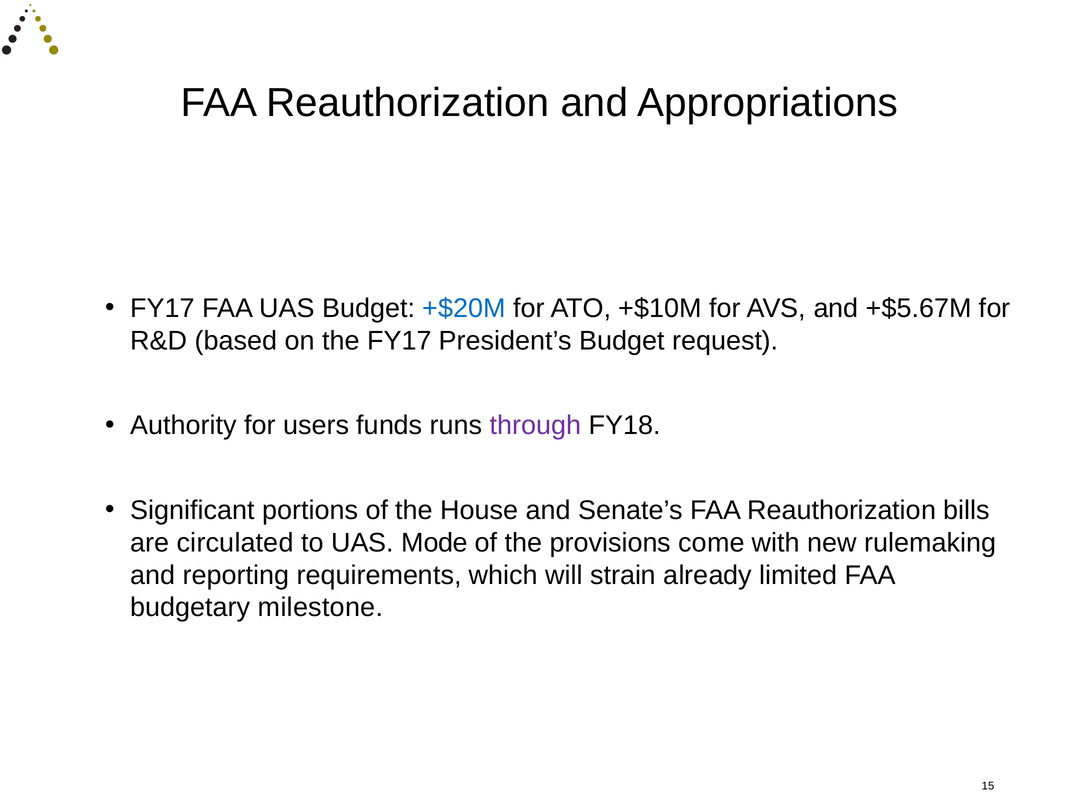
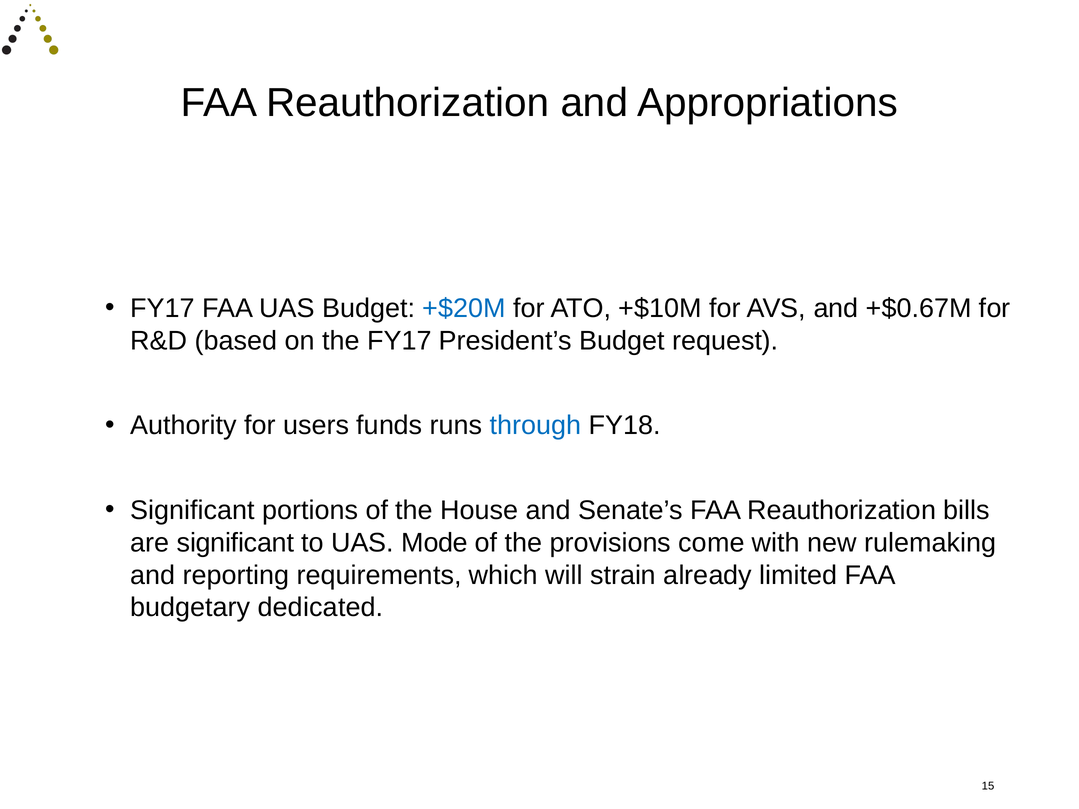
+$5.67M: +$5.67M -> +$0.67M (919, 308)
through colour: purple -> blue (536, 426)
are circulated: circulated -> significant (235, 543)
milestone: milestone -> dedicated (321, 608)
